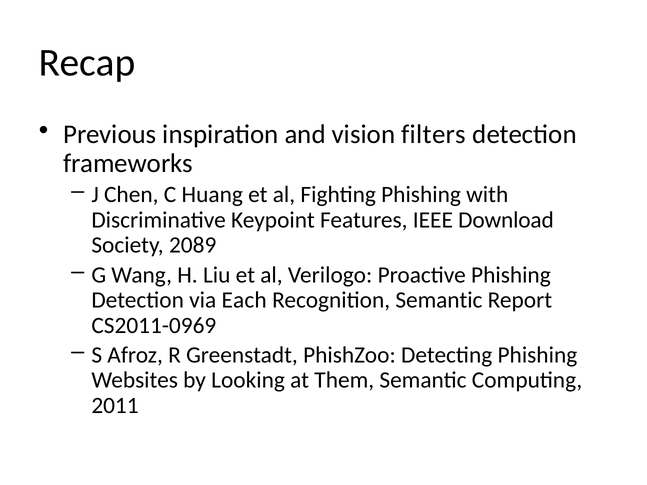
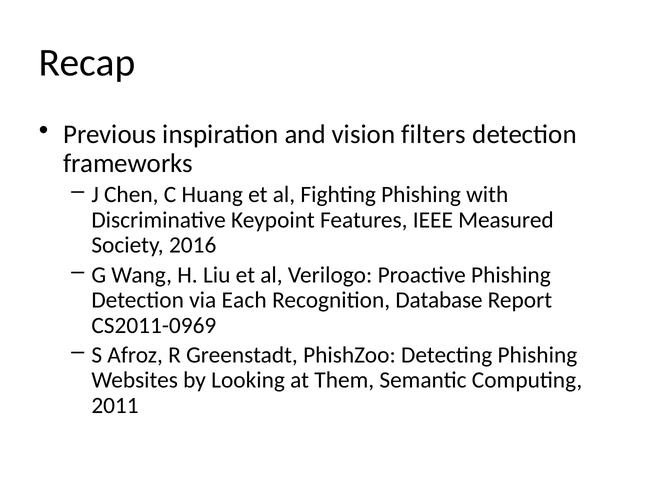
Download: Download -> Measured (506, 220)
2089: 2089 -> 2016 (193, 245)
Recognition Semantic: Semantic -> Database (439, 300)
